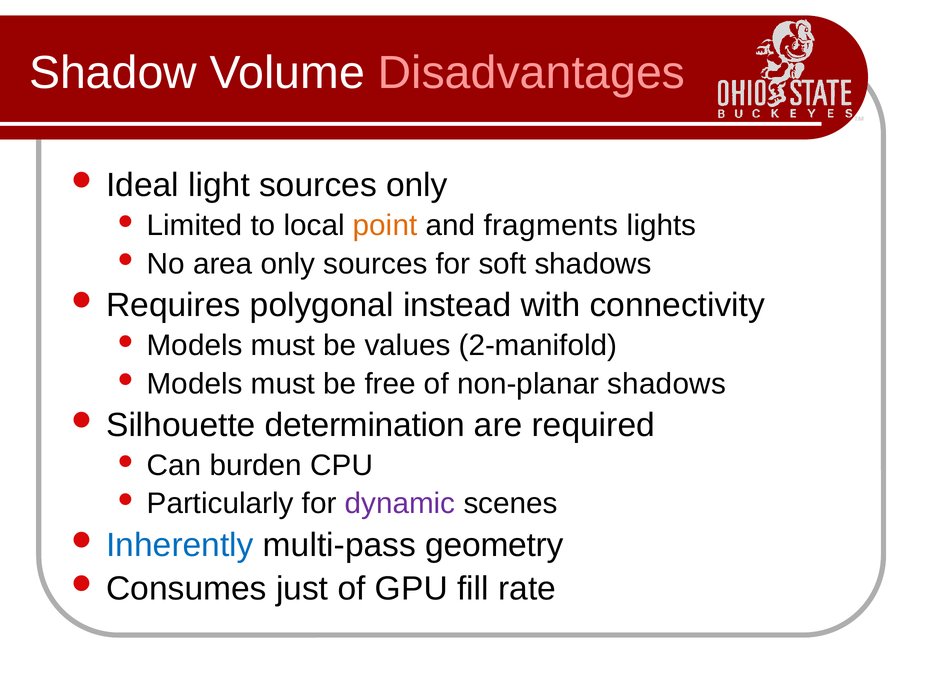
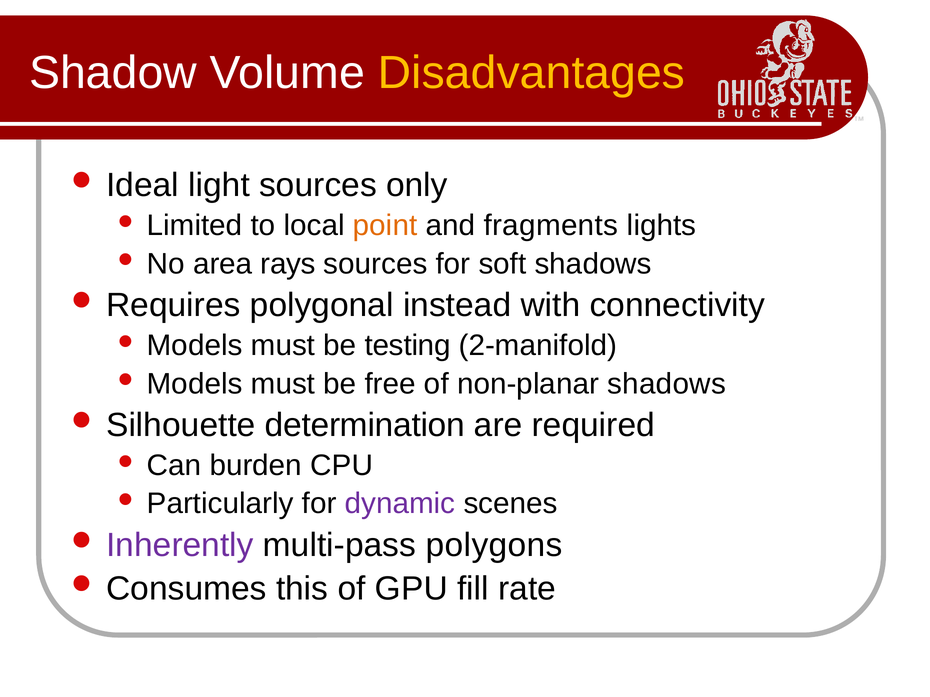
Disadvantages colour: pink -> yellow (531, 73)
area only: only -> rays (288, 264)
values: values -> testing (408, 346)
Inherently colour: blue -> purple (180, 545)
geometry: geometry -> polygons (494, 545)
just: just -> this (302, 589)
